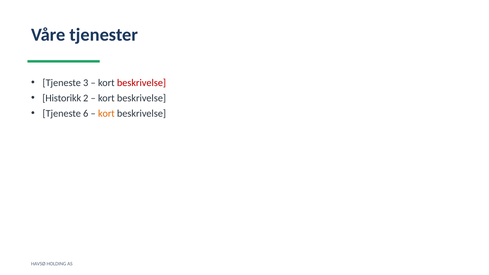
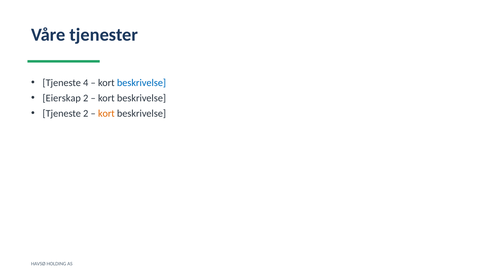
3: 3 -> 4 (86, 83)
beskrivelse colour: red -> blue (141, 83)
Historikk: Historikk -> Eierskap (62, 98)
Tjeneste 6: 6 -> 2 (86, 113)
